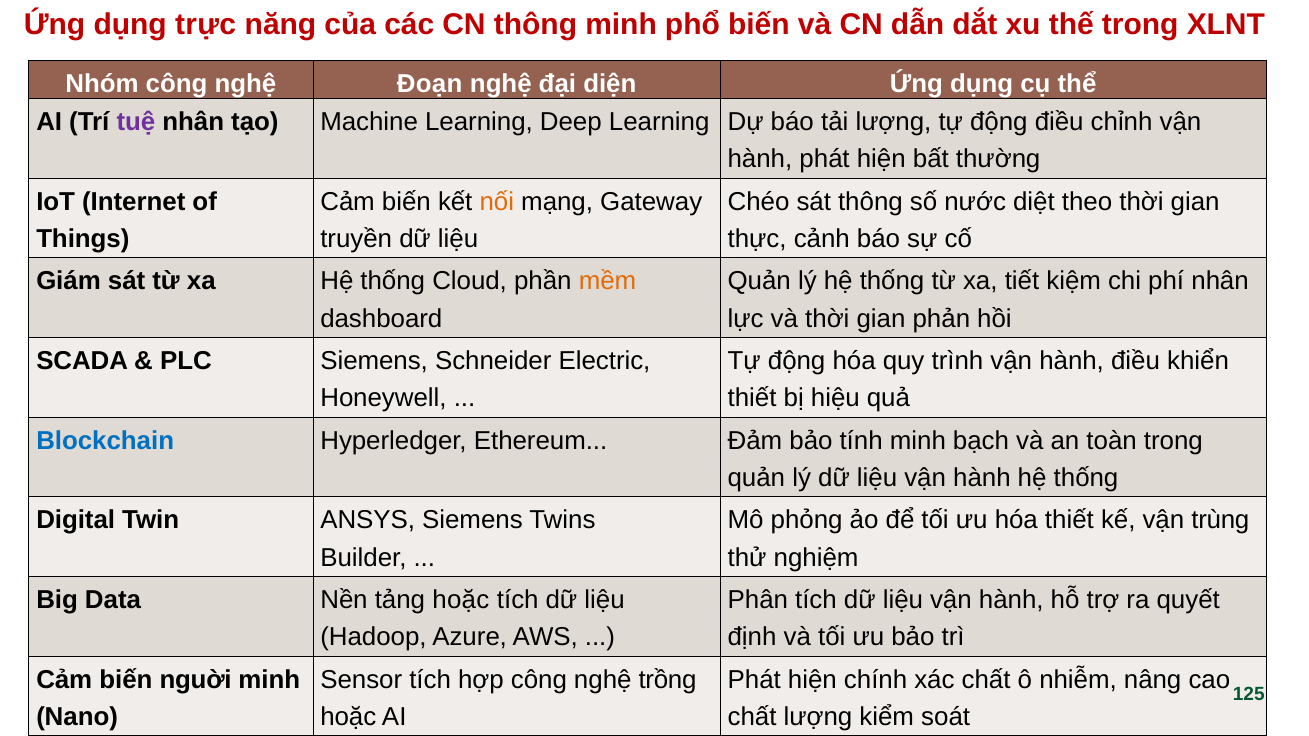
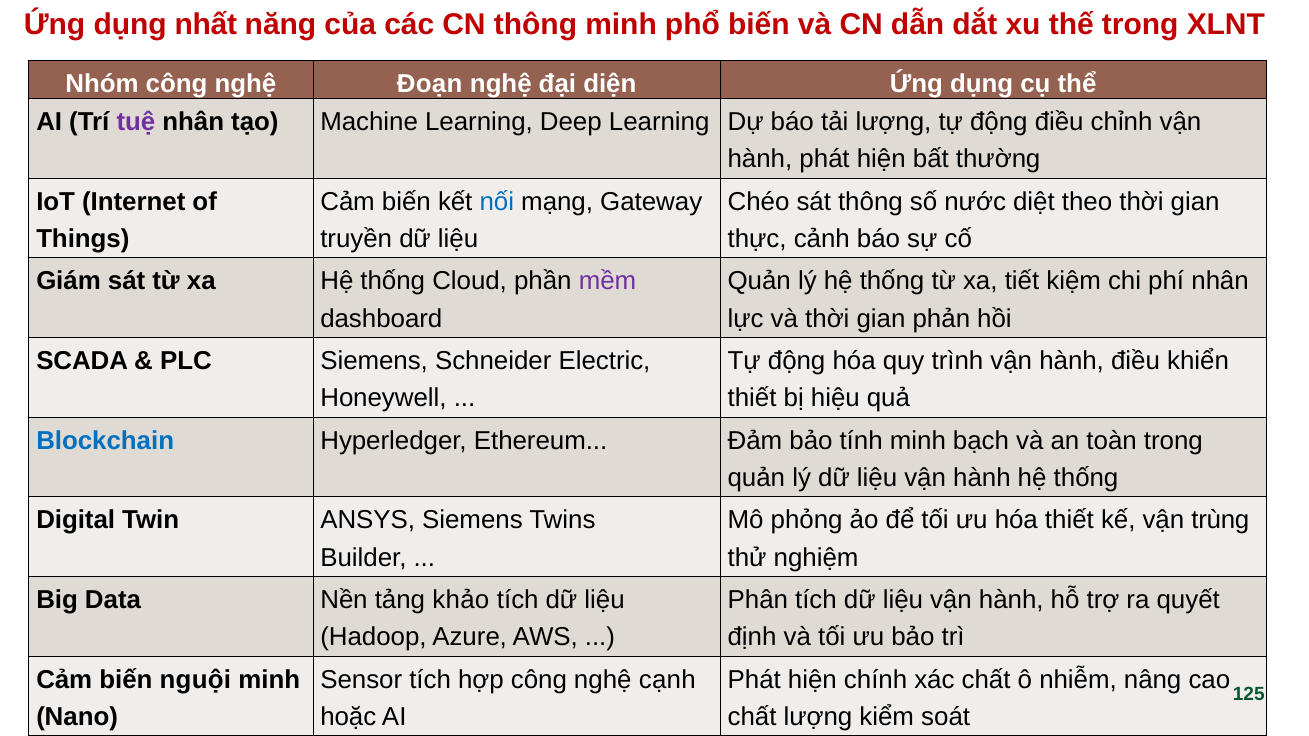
trực: trực -> nhất (206, 25)
nối colour: orange -> blue (497, 202)
mềm colour: orange -> purple (607, 281)
tảng hoặc: hoặc -> khảo (461, 600)
nguời: nguời -> nguội (195, 680)
trồng: trồng -> cạnh (667, 680)
